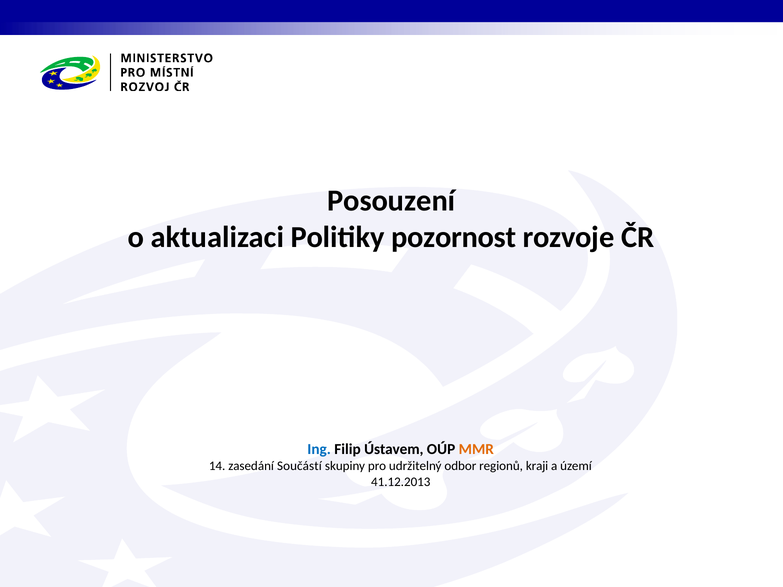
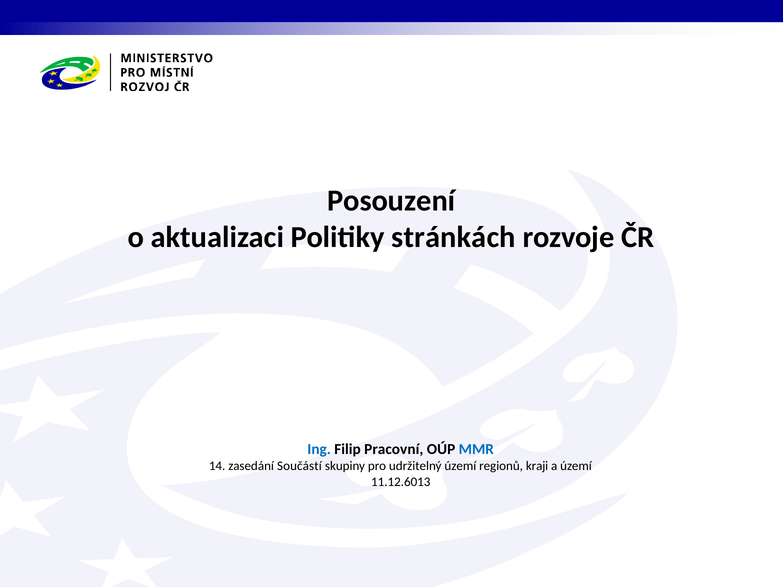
pozornost: pozornost -> stránkách (454, 237)
Ústavem: Ústavem -> Pracovní (394, 449)
MMR colour: orange -> blue (476, 449)
udržitelný odbor: odbor -> území (460, 466)
41.12.2013: 41.12.2013 -> 11.12.6013 (401, 482)
